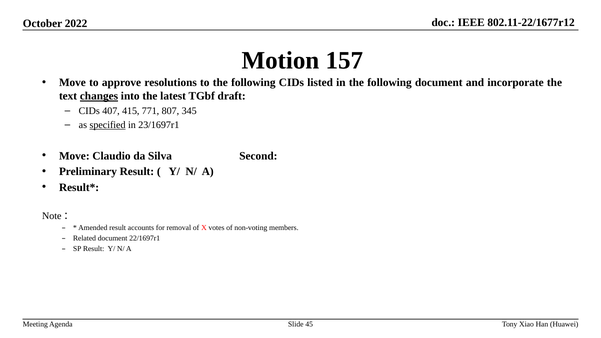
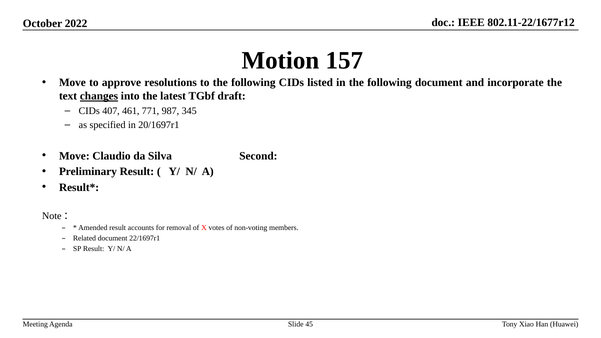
415: 415 -> 461 (131, 111)
807: 807 -> 987 (170, 111)
specified underline: present -> none (108, 125)
23/1697r1: 23/1697r1 -> 20/1697r1 (159, 125)
